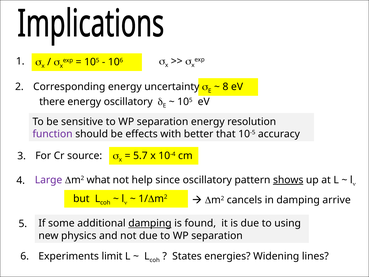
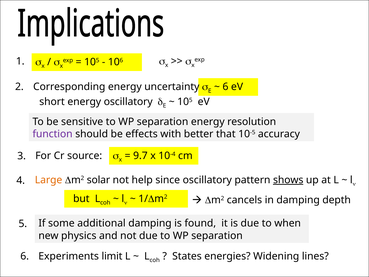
8: 8 -> 6 (225, 87)
there: there -> short (52, 102)
5.7: 5.7 -> 9.7 (140, 156)
Large colour: purple -> orange (49, 180)
what: what -> solar (98, 180)
arrive: arrive -> depth (337, 200)
damping underline: present -> none (150, 223)
using: using -> when (288, 223)
